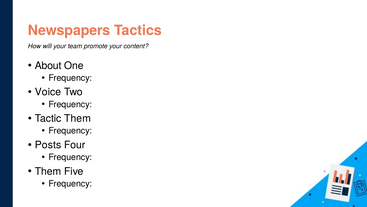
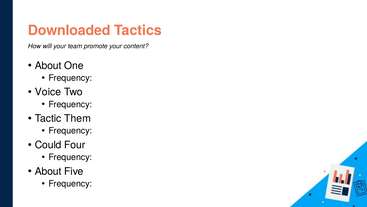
Newspapers: Newspapers -> Downloaded (69, 30)
Posts: Posts -> Could (48, 145)
Them: Them -> About (48, 171)
